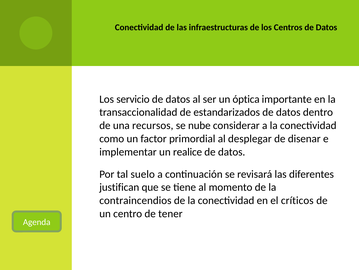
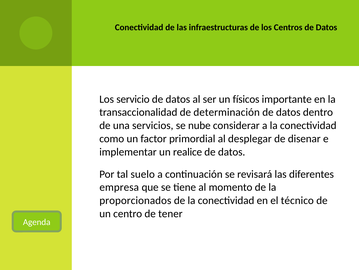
óptica: óptica -> físicos (246, 99)
estandarizados: estandarizados -> determinación (227, 112)
recursos: recursos -> servicios (153, 125)
justifican: justifican -> empresa (119, 187)
contraincendios: contraincendios -> proporcionados (135, 200)
críticos: críticos -> técnico (297, 200)
